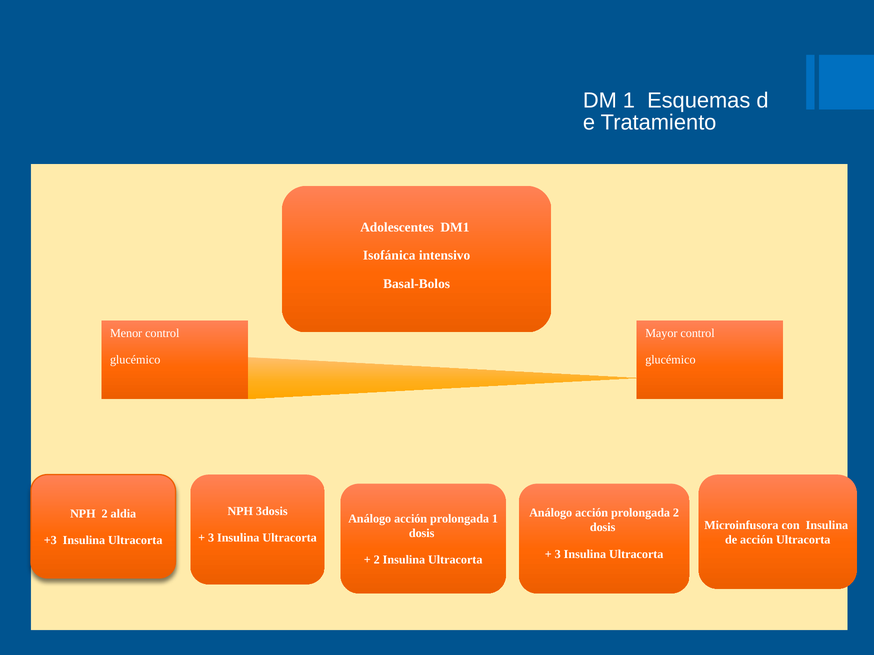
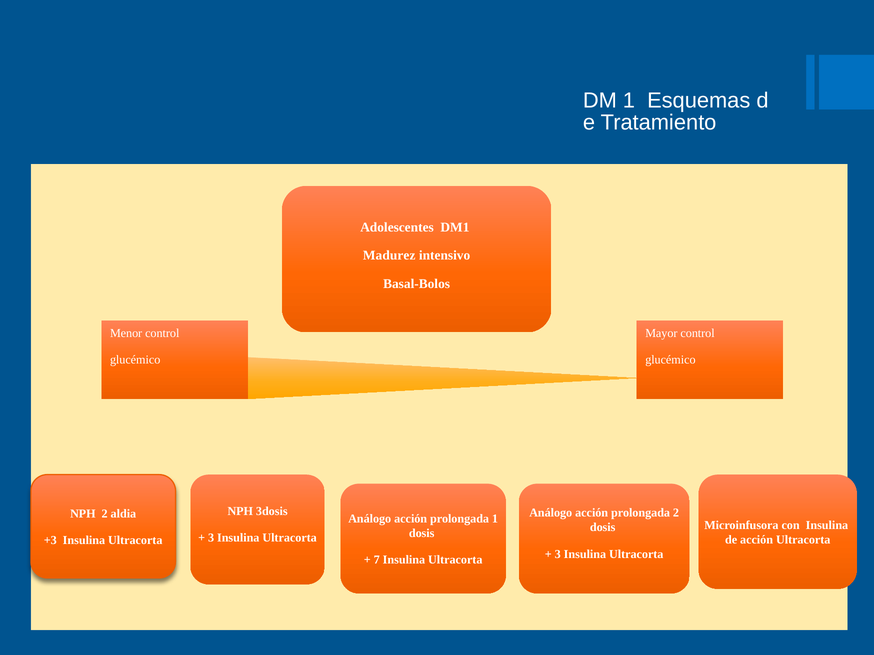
Isofánica: Isofánica -> Madurez (389, 256)
2: 2 -> 7 (377, 560)
